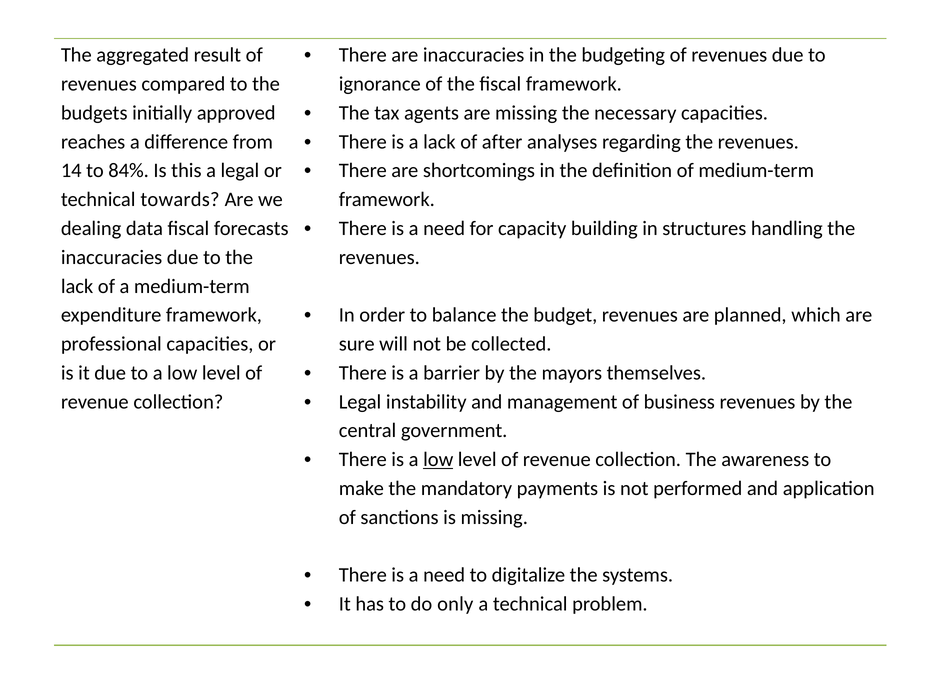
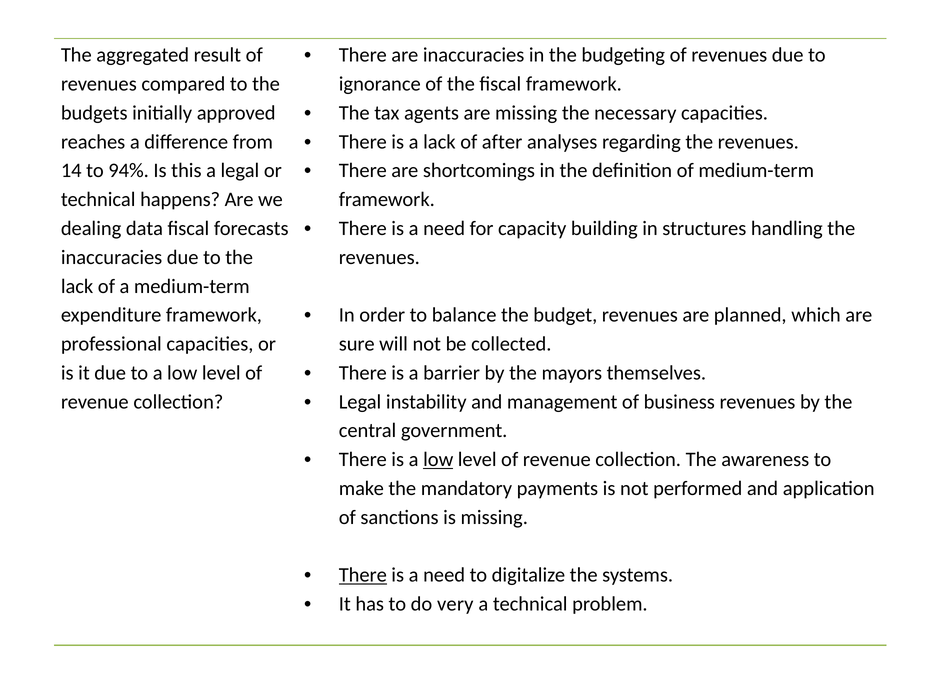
84%: 84% -> 94% (129, 171)
towards: towards -> happens (180, 199)
There underline: none -> present (363, 575)
only: only -> very (455, 604)
